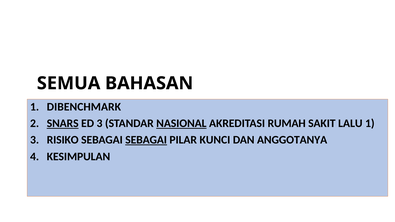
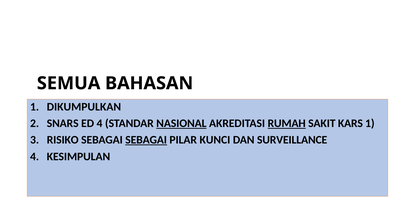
DIBENCHMARK: DIBENCHMARK -> DIKUMPULKAN (84, 107)
SNARS underline: present -> none (63, 124)
ED 3: 3 -> 4 (100, 124)
RUMAH underline: none -> present (287, 124)
LALU: LALU -> KARS (350, 124)
ANGGOTANYA: ANGGOTANYA -> SURVEILLANCE (292, 140)
